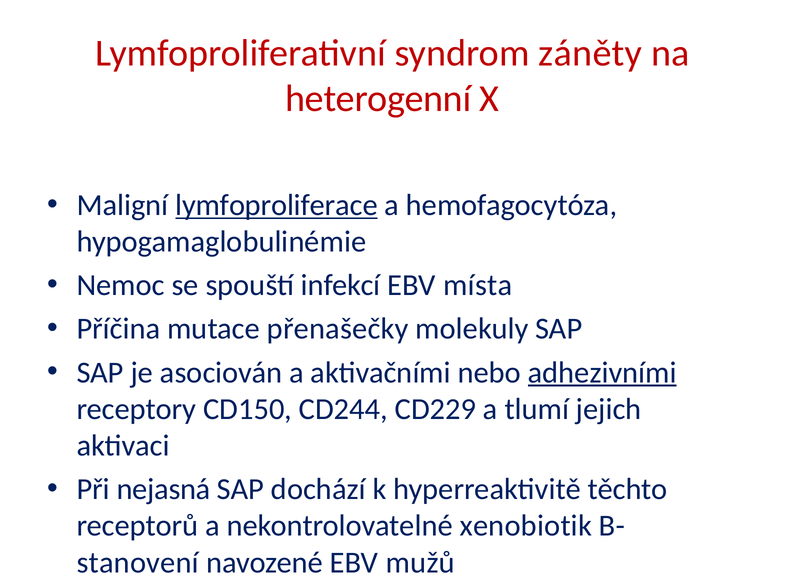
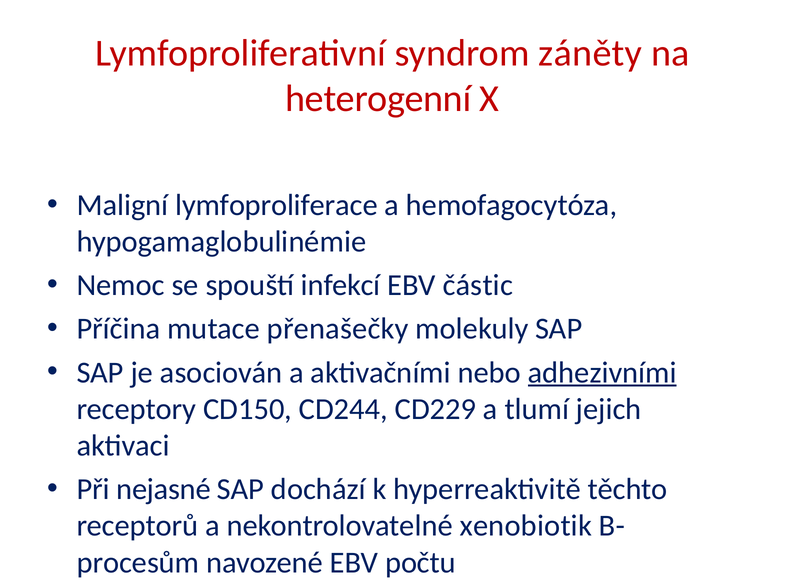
lymfoproliferace underline: present -> none (276, 205)
místa: místa -> částic (478, 286)
nejasná: nejasná -> nejasné (164, 490)
stanovení: stanovení -> procesům (138, 563)
mužů: mužů -> počtu (420, 563)
